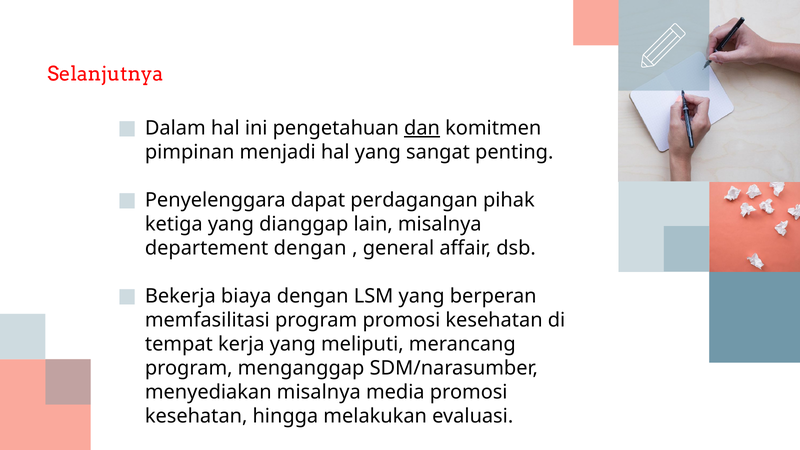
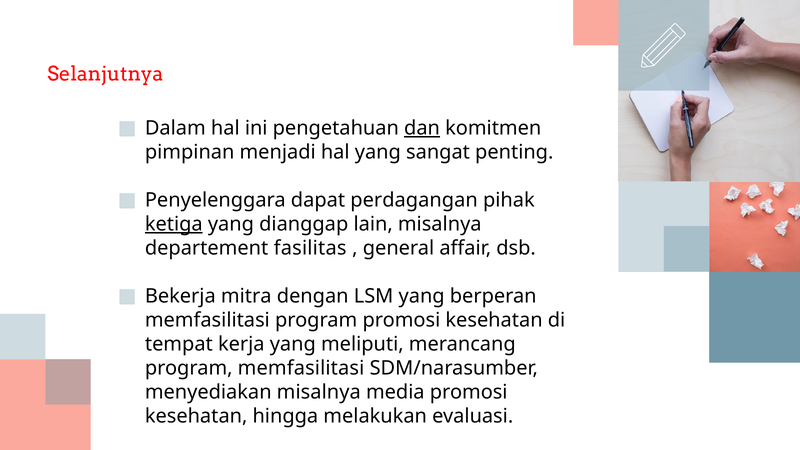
ketiga underline: none -> present (174, 224)
departement dengan: dengan -> fasilitas (310, 248)
biaya: biaya -> mitra (246, 296)
program menganggap: menganggap -> memfasilitasi (301, 368)
